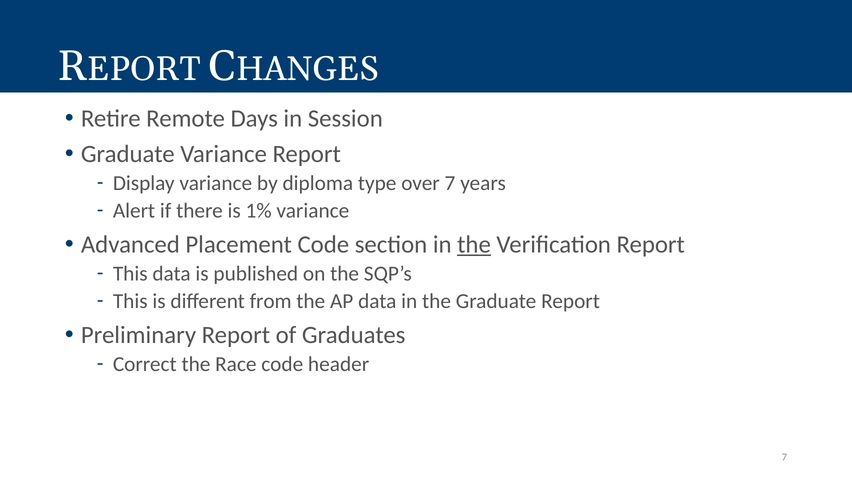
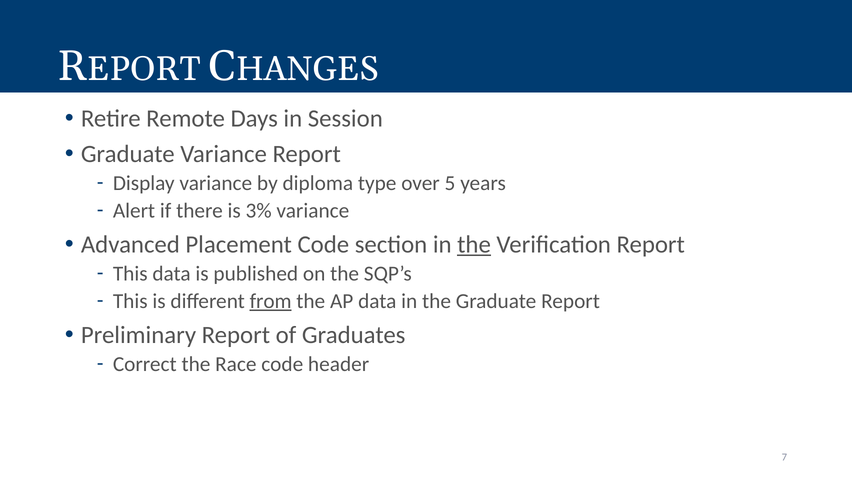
over 7: 7 -> 5 (450, 183)
1%: 1% -> 3% (259, 211)
from underline: none -> present (271, 301)
